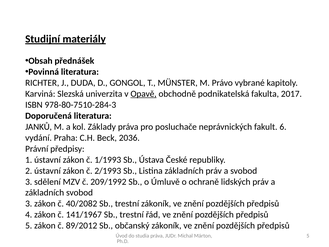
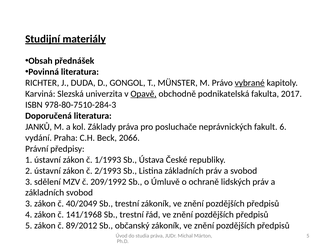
vybrané underline: none -> present (250, 83)
2036: 2036 -> 2066 (129, 138)
40/2082: 40/2082 -> 40/2049 (82, 203)
141/1967: 141/1967 -> 141/1968 (84, 214)
